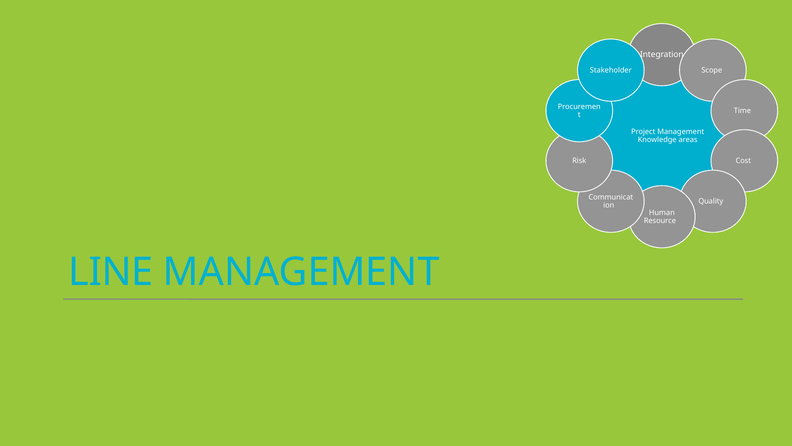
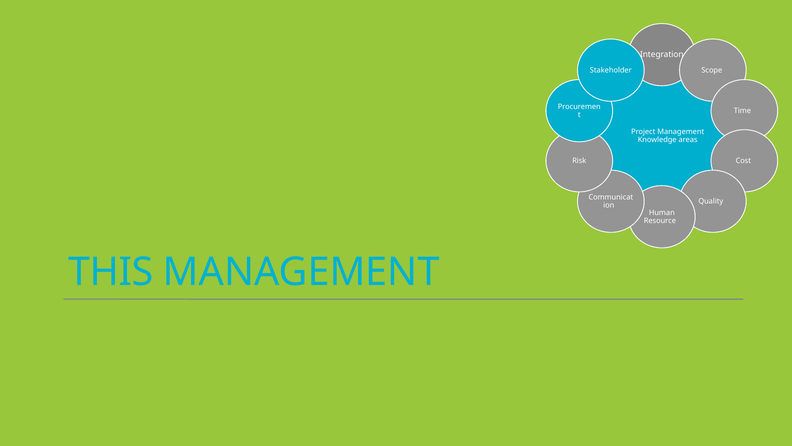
LINE: LINE -> THIS (111, 272)
